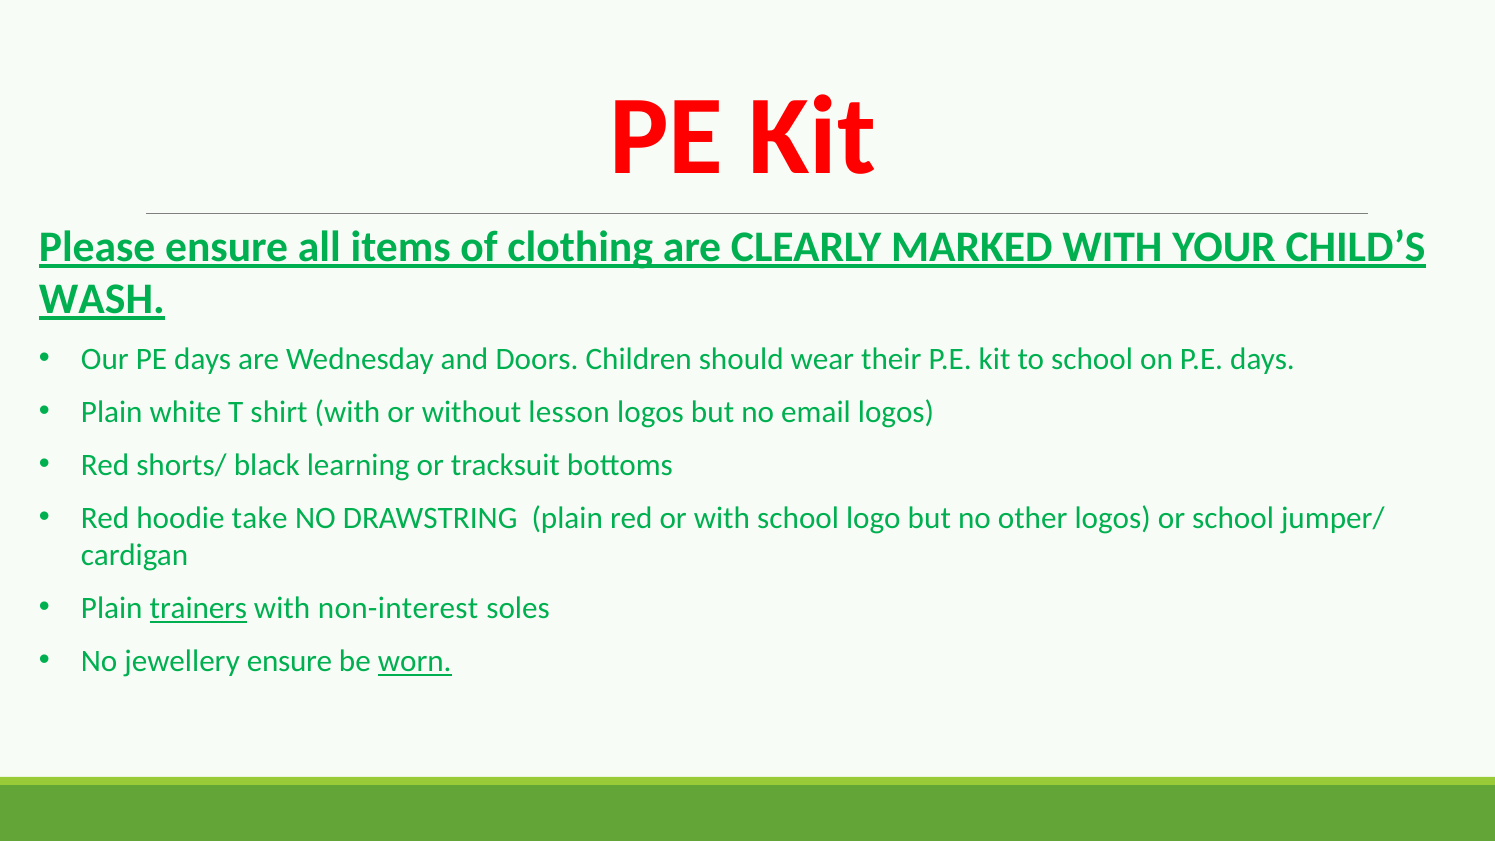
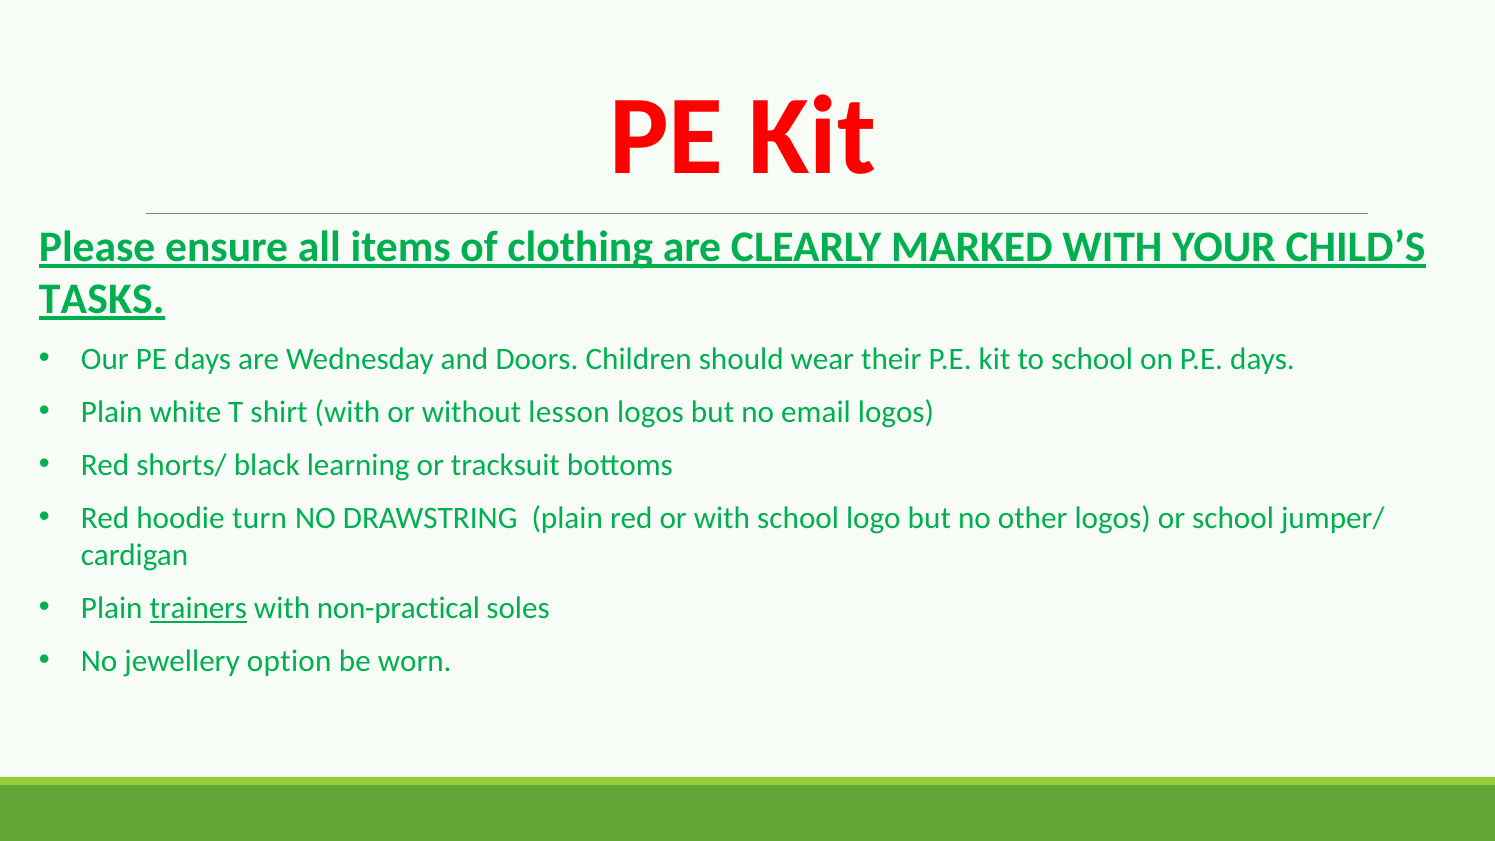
WASH: WASH -> TASKS (102, 300)
take: take -> turn (260, 518)
non-interest: non-interest -> non-practical (398, 609)
jewellery ensure: ensure -> option (289, 662)
worn underline: present -> none (415, 662)
